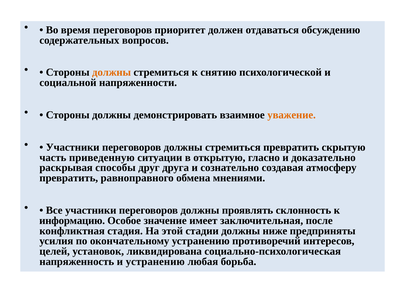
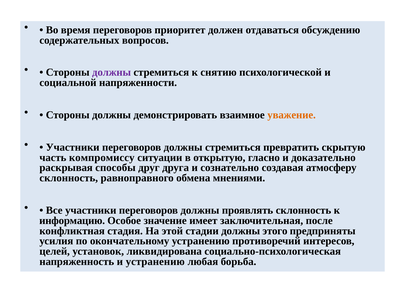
должны colour: orange -> purple (112, 72)
приведенную: приведенную -> компромиссу (102, 157)
превратить: превратить -> склонность (69, 178)
ниже: ниже -> этого (275, 231)
